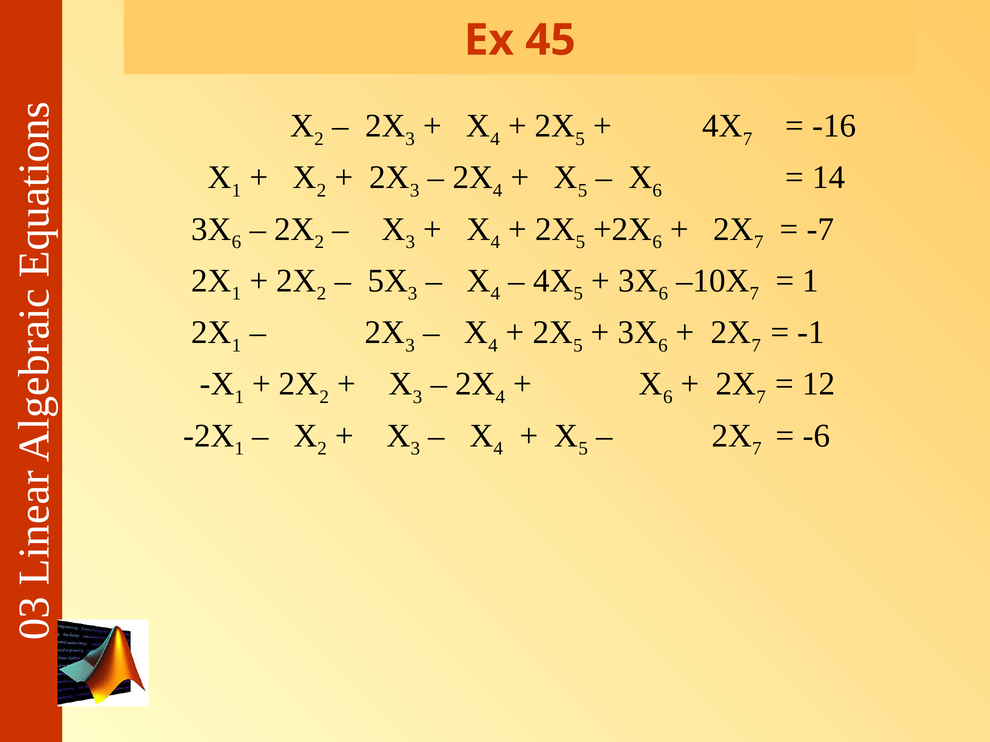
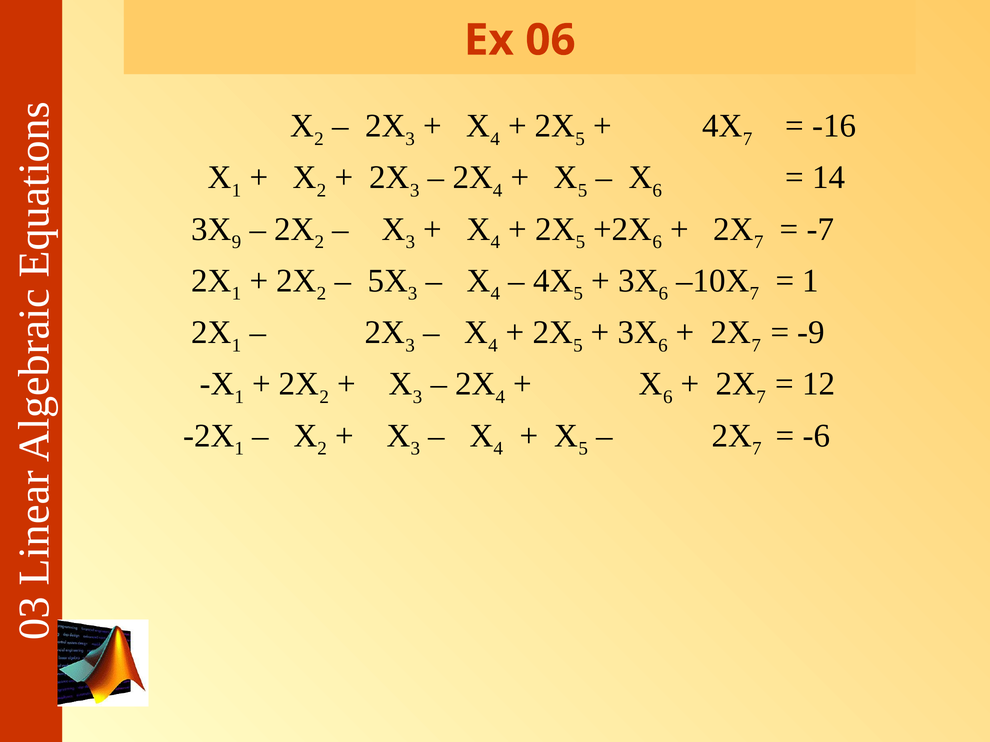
45: 45 -> 06 (550, 40)
6: 6 -> 9 (236, 242)
-1: -1 -> -9 (811, 333)
